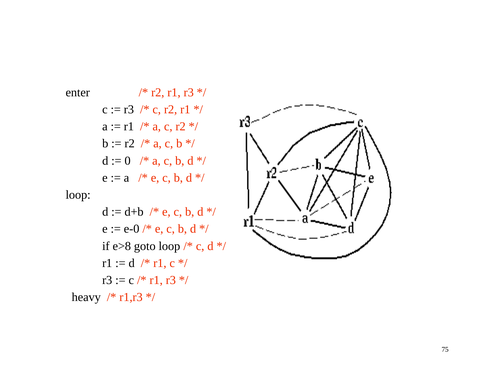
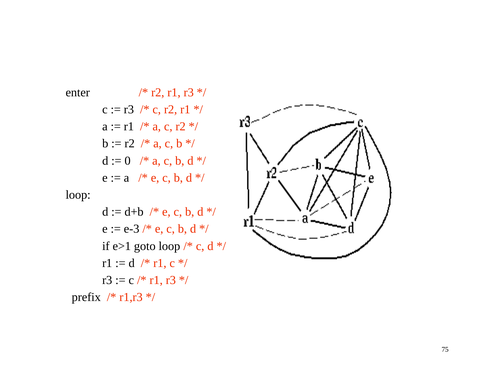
e-0: e-0 -> e-3 (132, 228)
e>8: e>8 -> e>1 (122, 246)
heavy: heavy -> prefix (86, 297)
